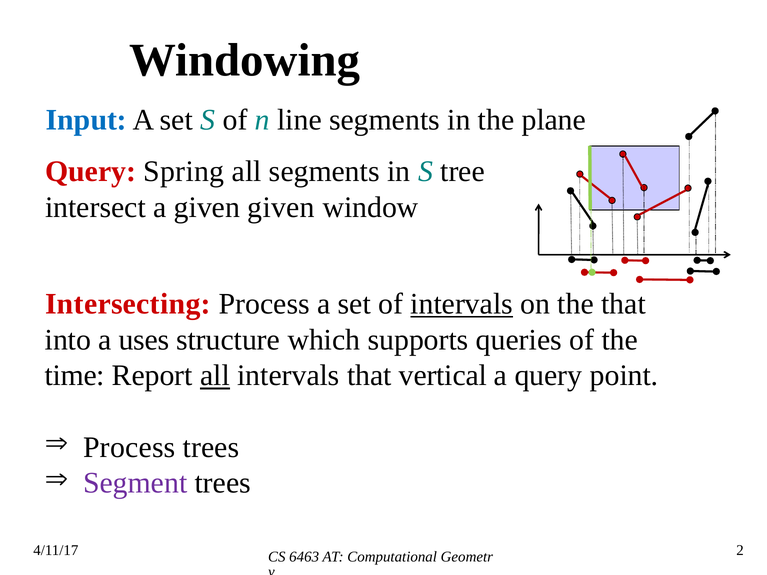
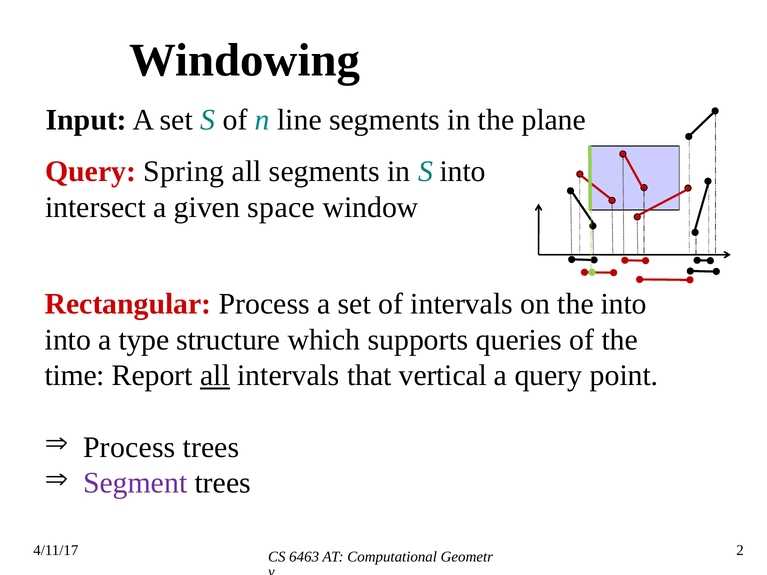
Input colour: blue -> black (86, 120)
S tree: tree -> into (463, 172)
given given: given -> space (281, 207)
Intersecting: Intersecting -> Rectangular (128, 304)
intervals underline: present -> none (462, 304)
the that: that -> into (624, 304)
uses: uses -> type (144, 340)
